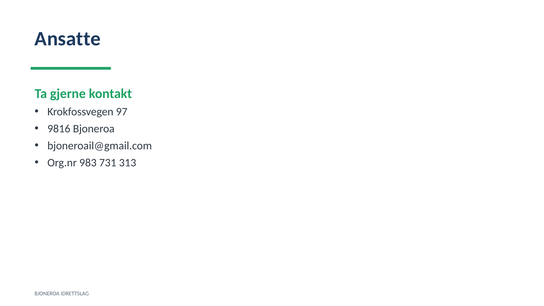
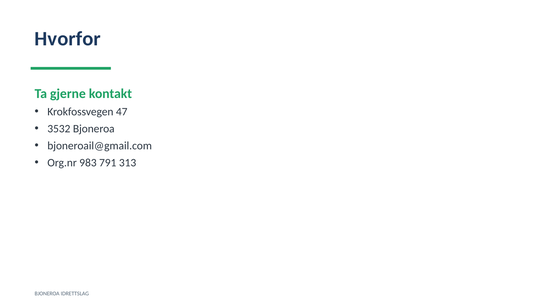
Ansatte: Ansatte -> Hvorfor (68, 39)
97: 97 -> 47 (122, 112)
9816: 9816 -> 3532 (59, 129)
731: 731 -> 791 (108, 163)
